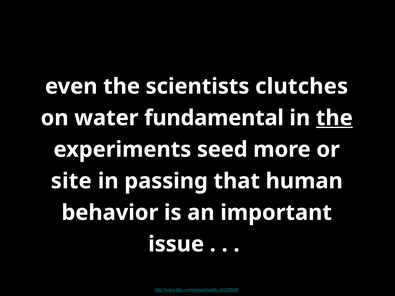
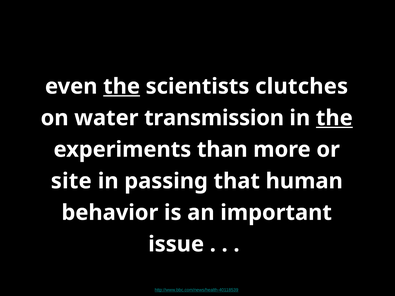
the underline: none -> present (122, 86)
fundamental: fundamental -> transmission (214, 118)
seed: seed -> than (222, 150)
